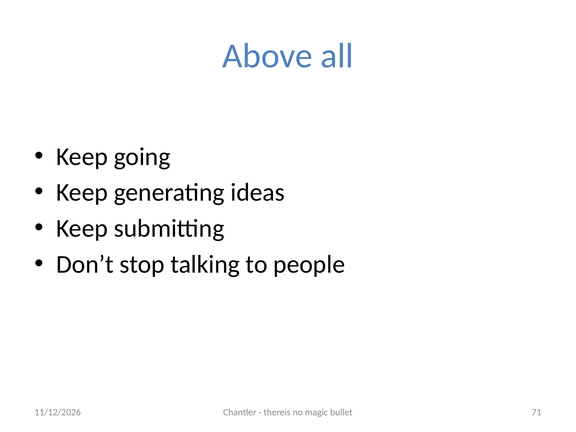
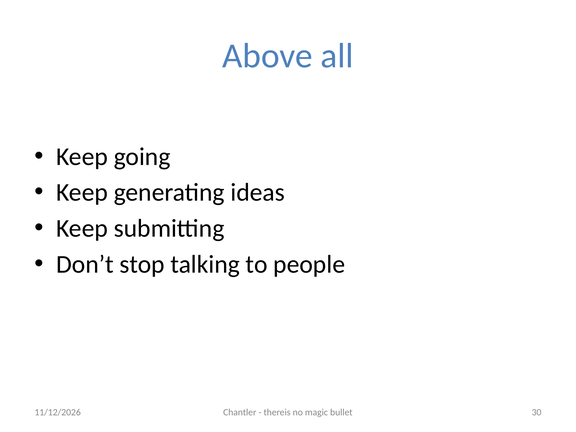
71: 71 -> 30 (537, 412)
